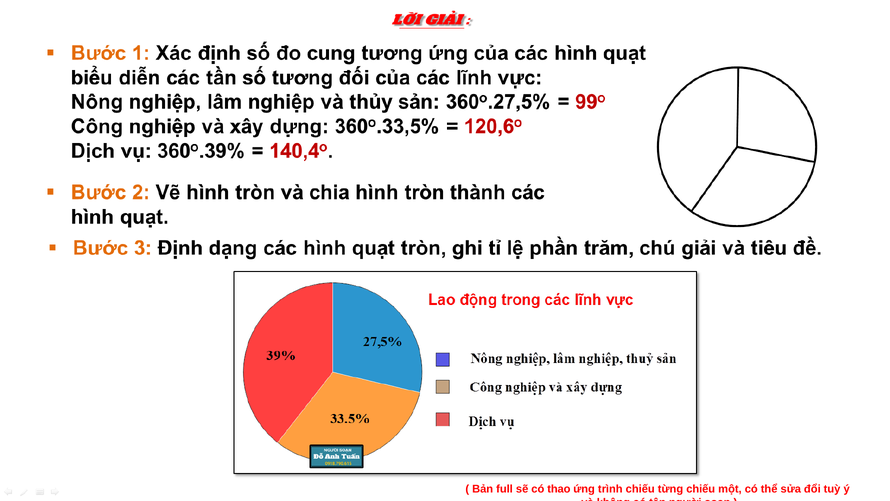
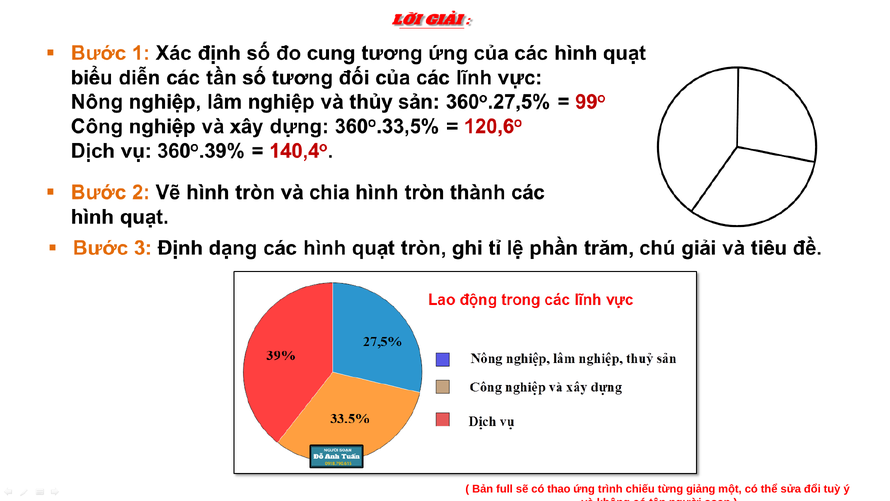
từng chiếu: chiếu -> giảng (701, 489)
